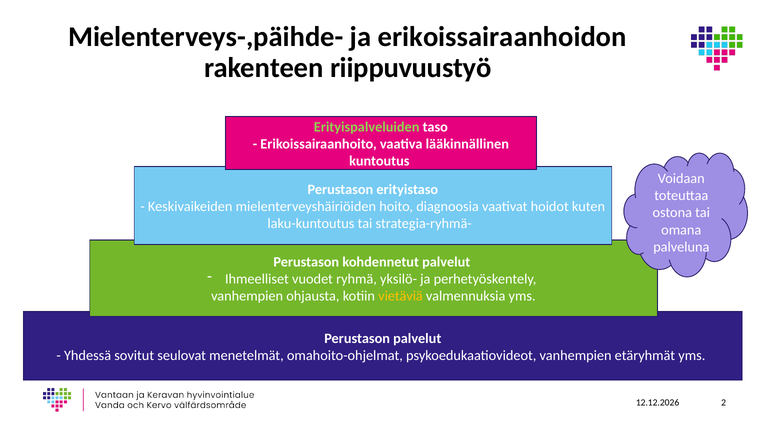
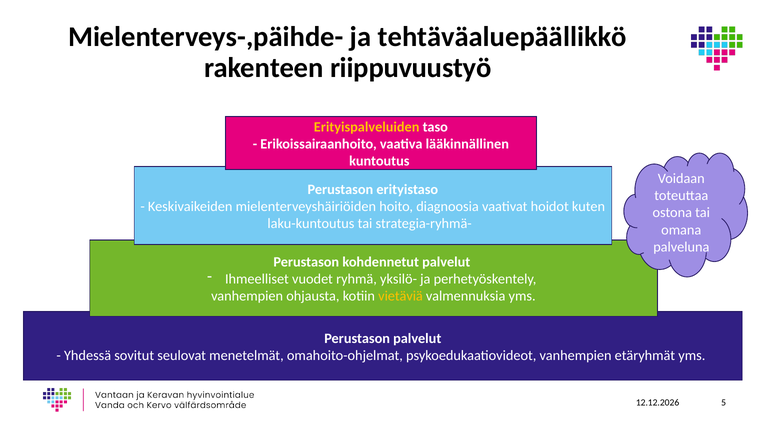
erikoissairaanhoidon: erikoissairaanhoidon -> tehtäväaluepäällikkö (502, 37)
Erityispalveluiden colour: light green -> yellow (367, 127)
2: 2 -> 5 (724, 403)
